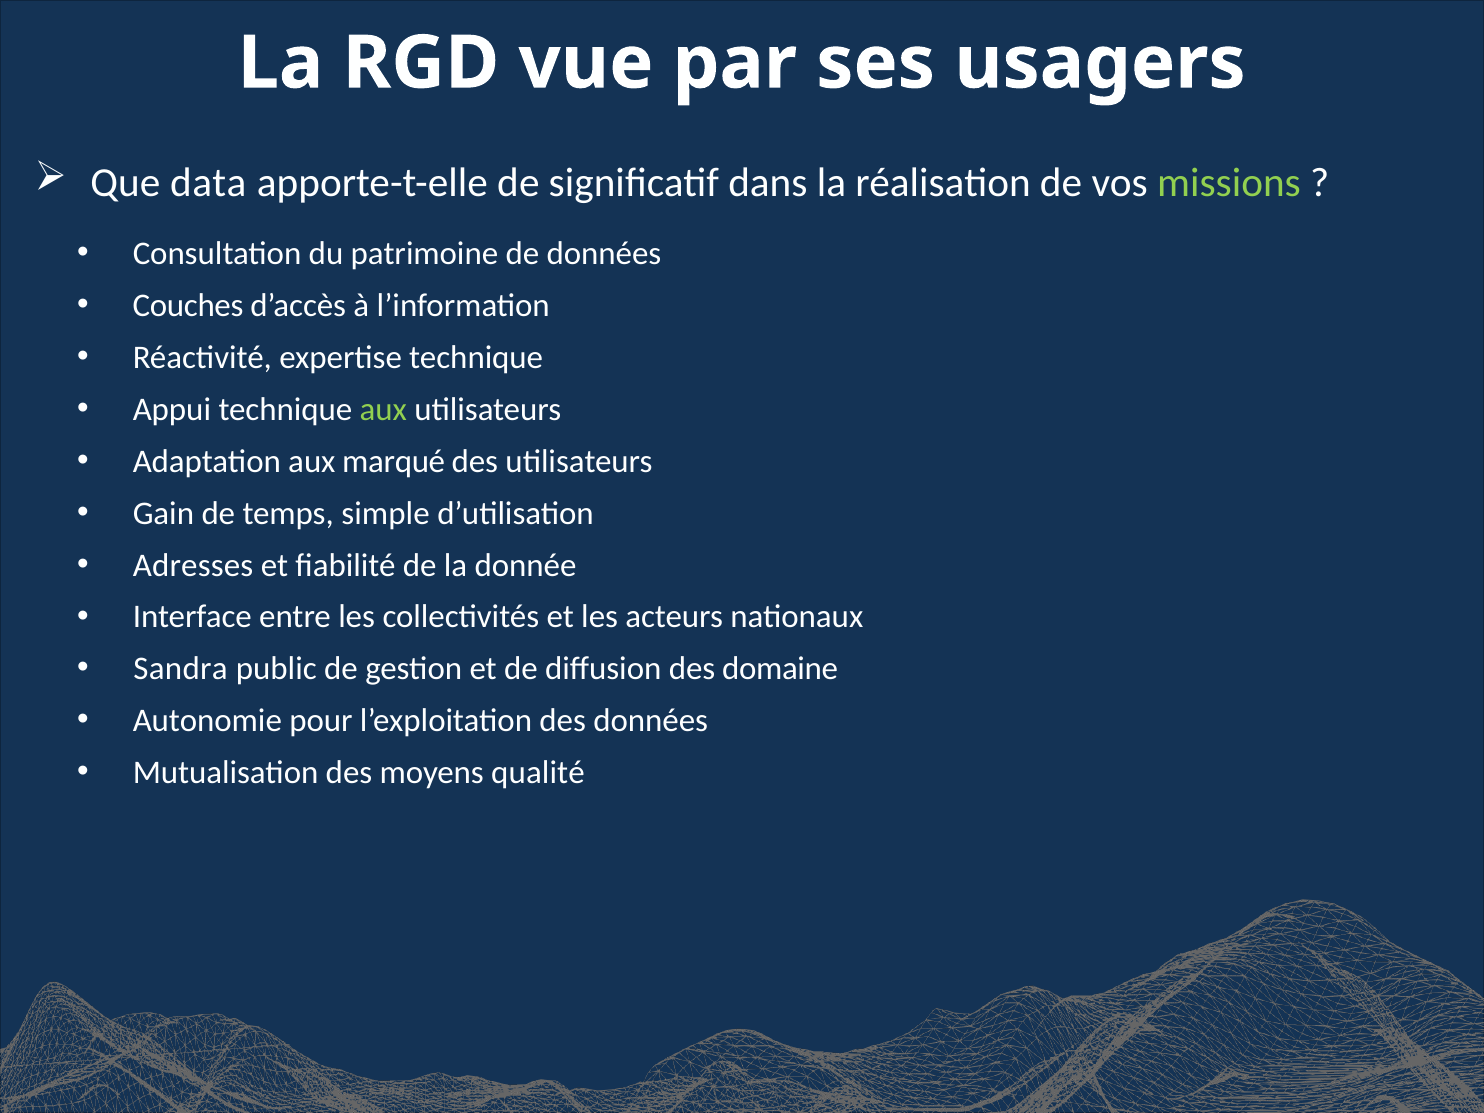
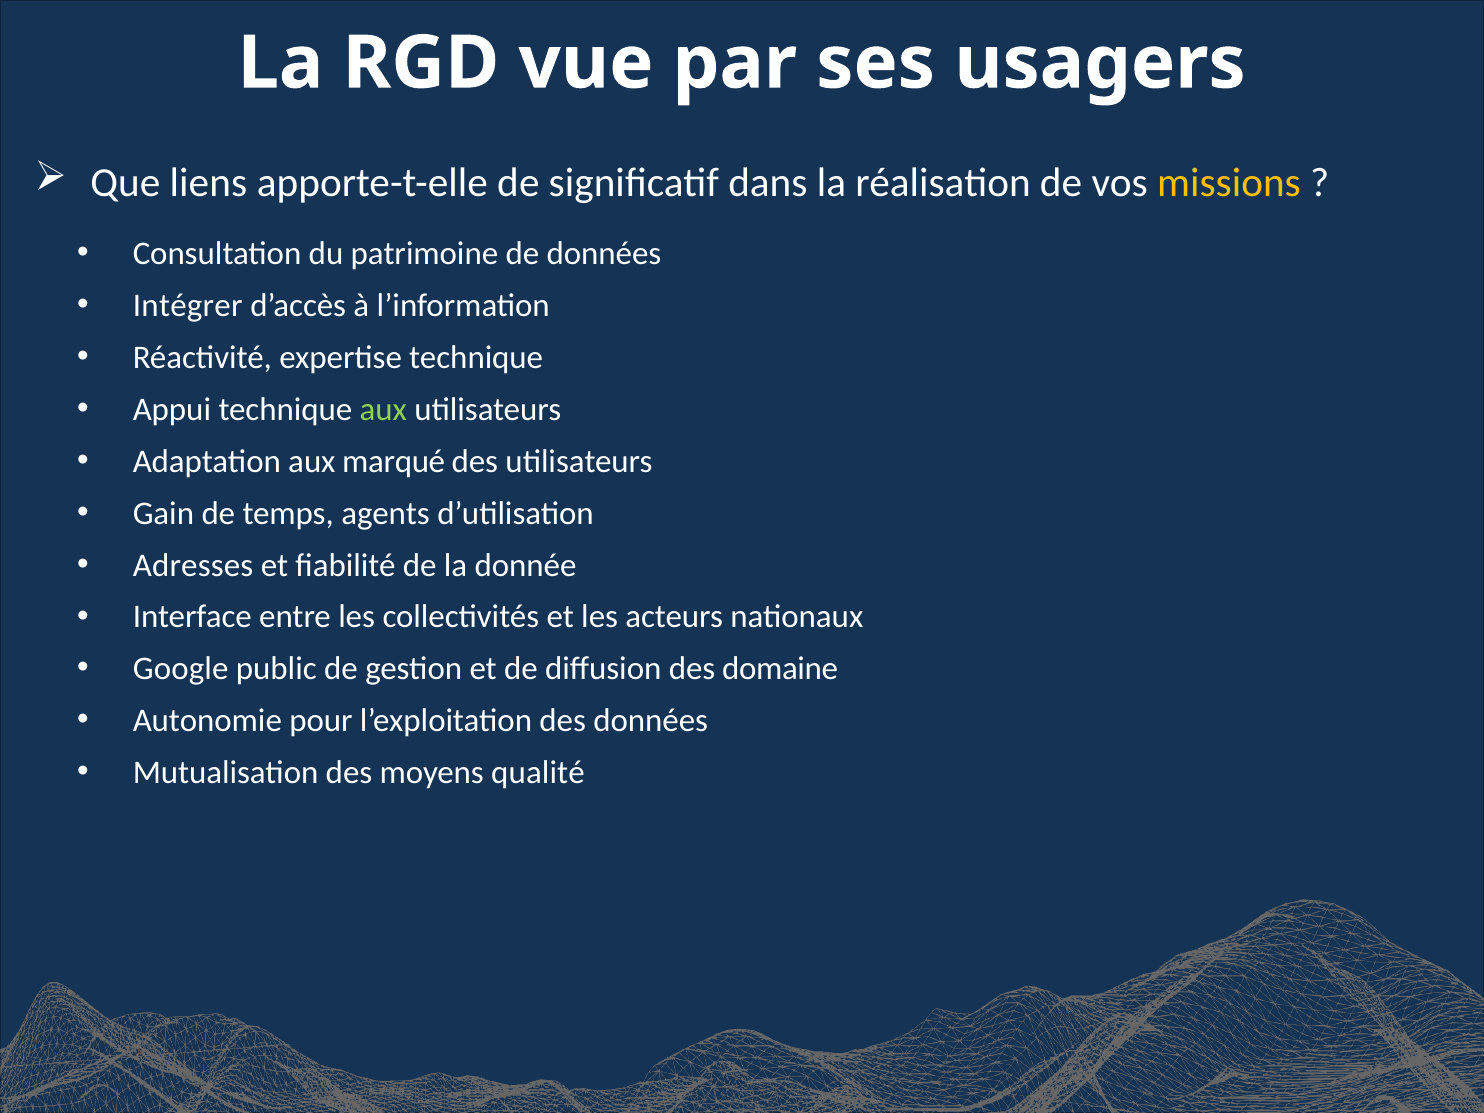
data: data -> liens (208, 183)
missions colour: light green -> yellow (1229, 183)
Couches: Couches -> Intégrer (188, 305)
simple: simple -> agents (386, 513)
Sandra: Sandra -> Google (181, 669)
